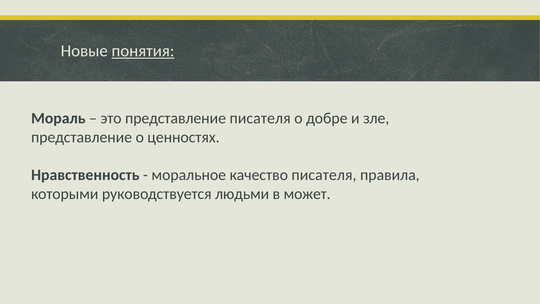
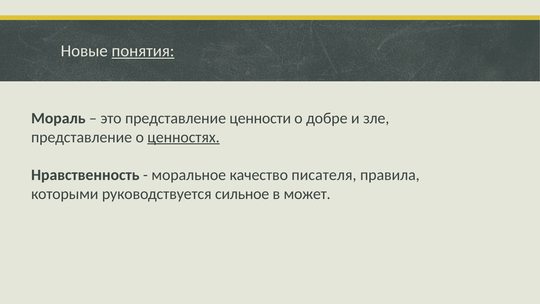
представление писателя: писателя -> ценности (260, 118)
ценностях underline: none -> present (184, 137)
людьми: людьми -> сильное (242, 194)
